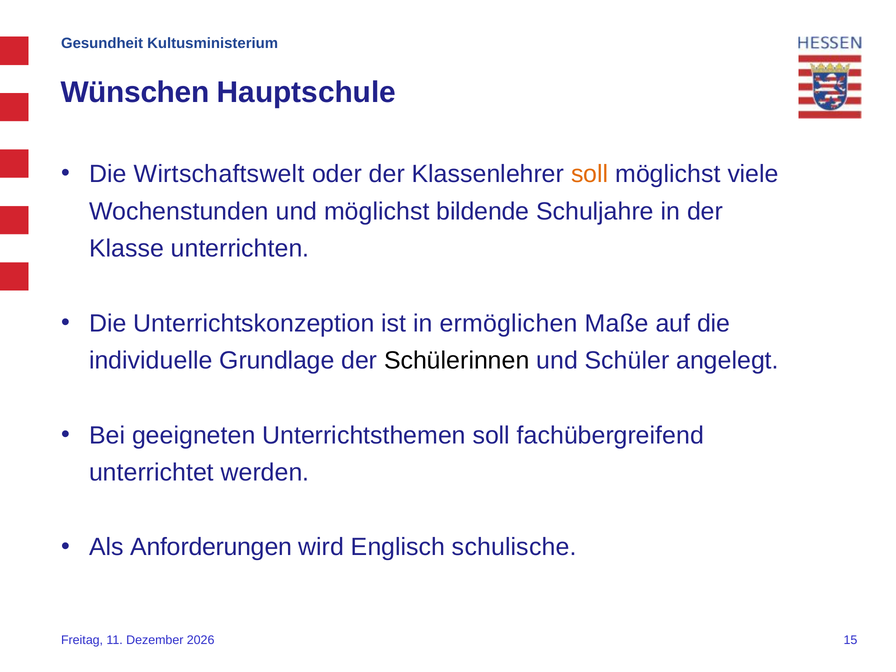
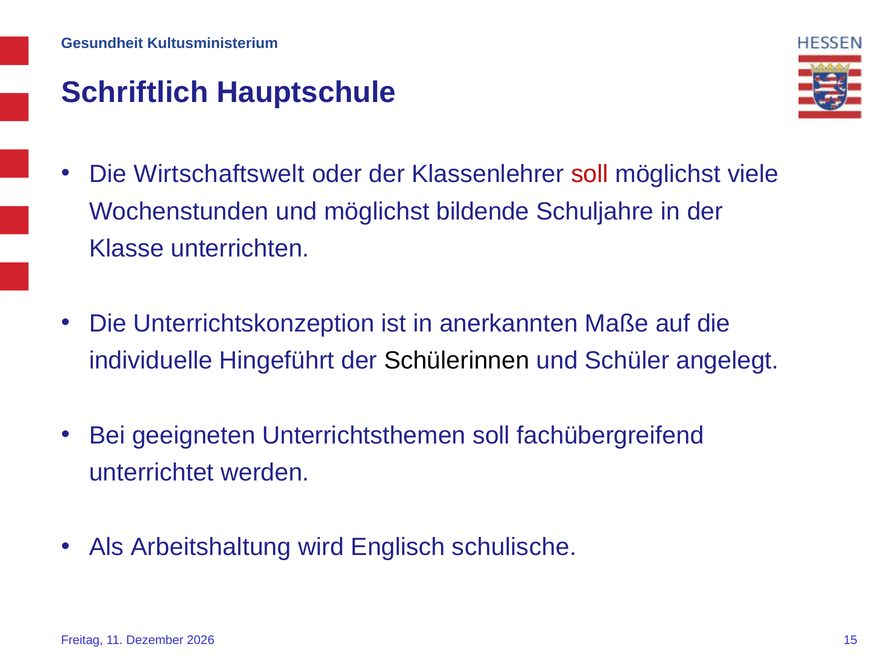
Wünschen: Wünschen -> Schriftlich (135, 92)
soll colour: orange -> red (590, 174)
ermöglichen: ermöglichen -> anerkannten (509, 323)
Grundlage: Grundlage -> Hingeführt (277, 361)
Anforderungen: Anforderungen -> Arbeitshaltung (211, 547)
